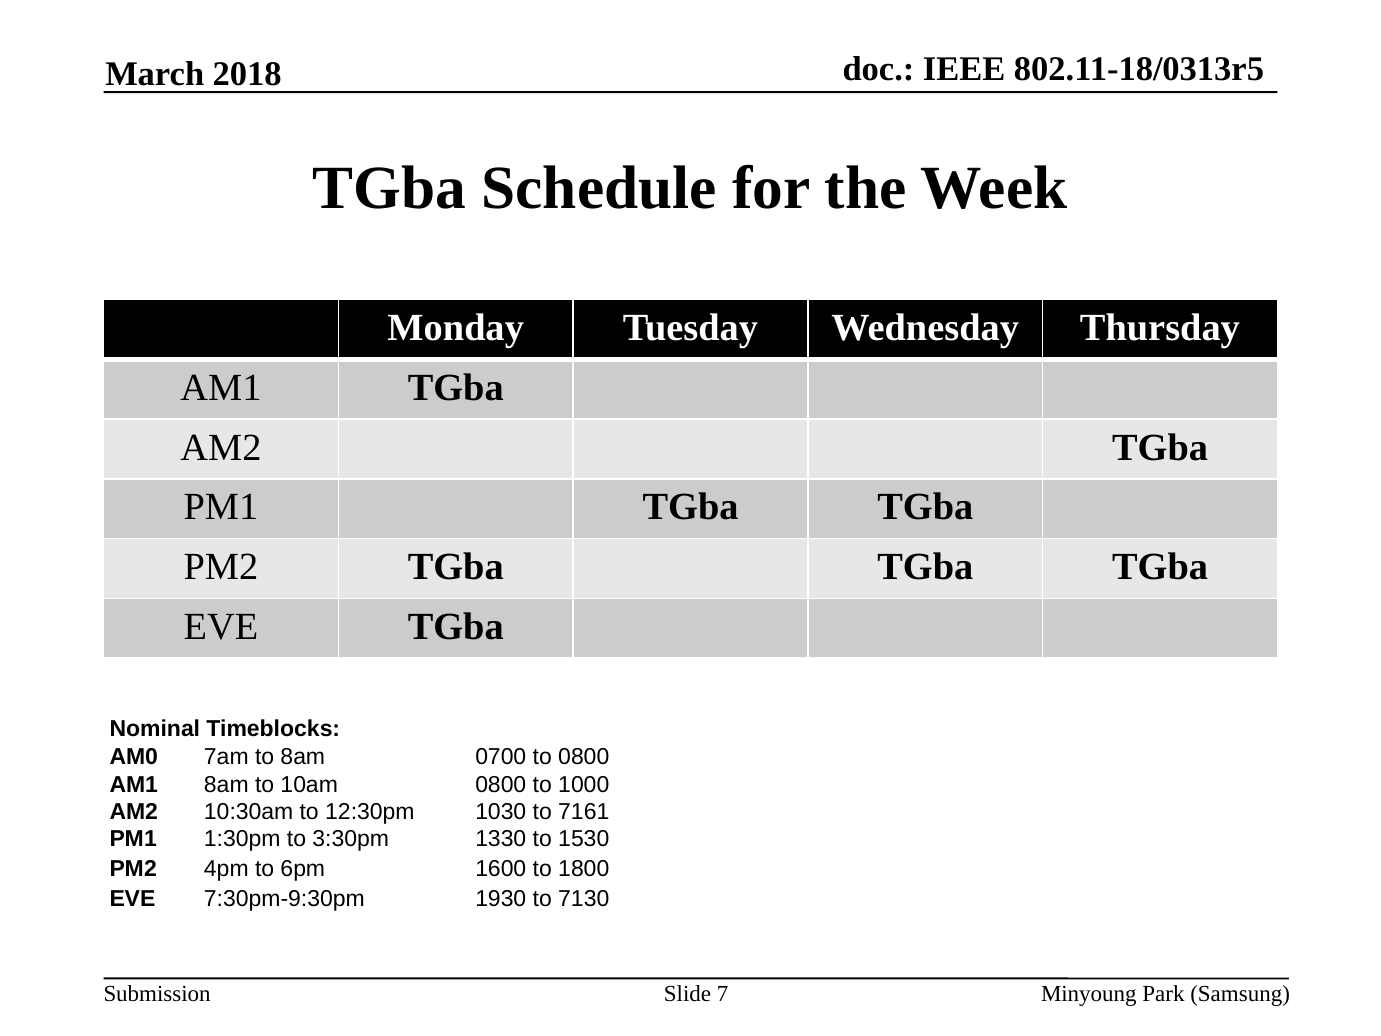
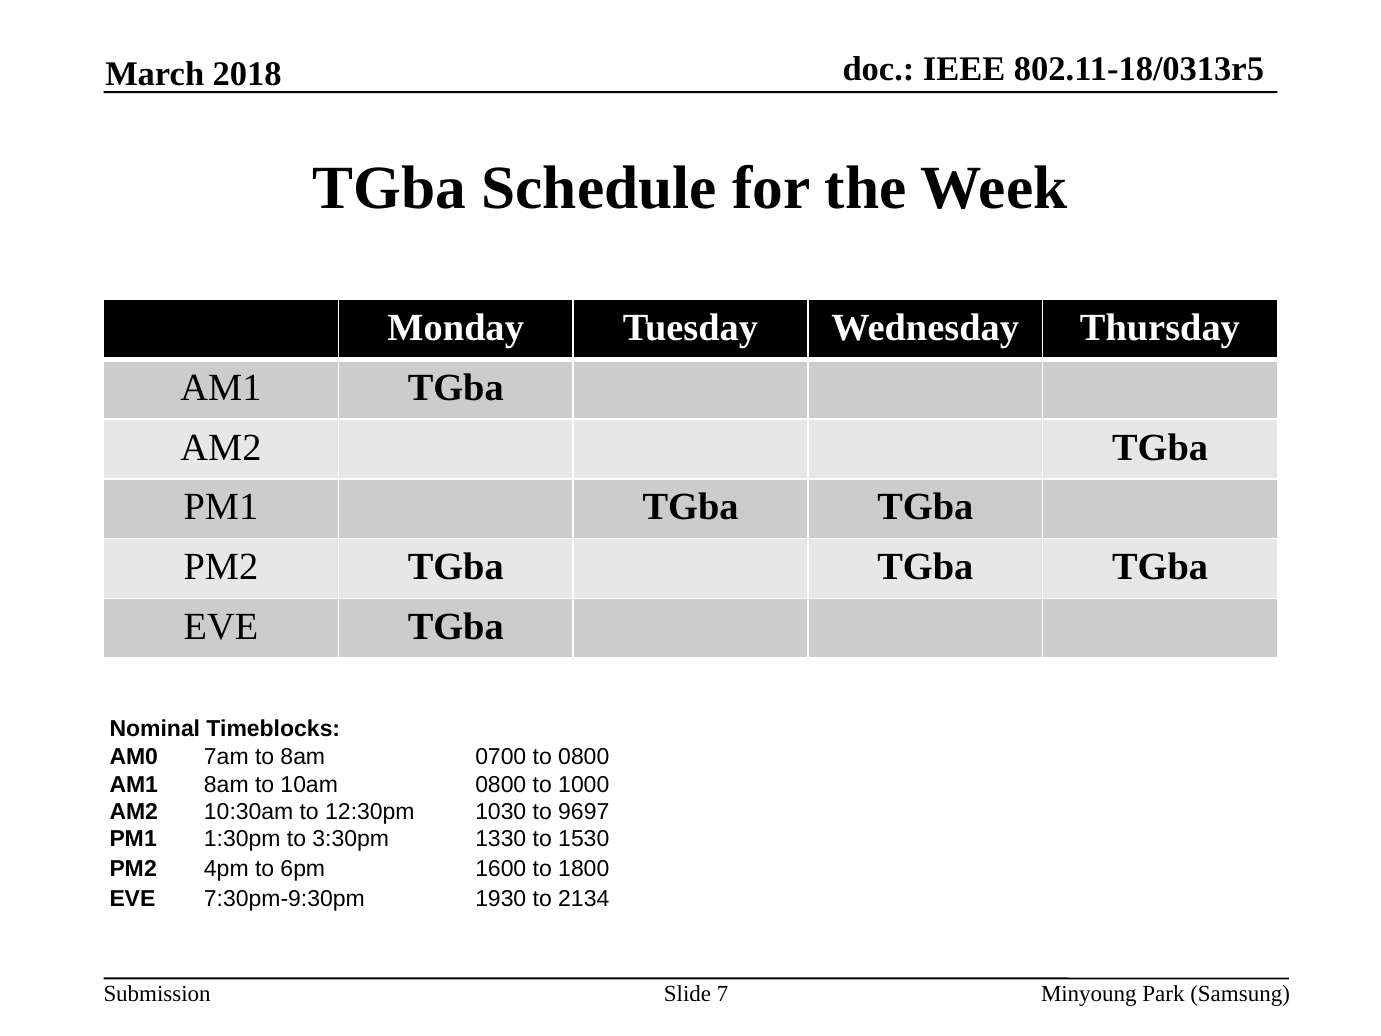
7161: 7161 -> 9697 (584, 812)
7130: 7130 -> 2134 (584, 899)
